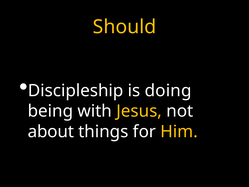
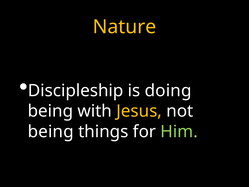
Should: Should -> Nature (125, 27)
about: about -> being (51, 131)
Him colour: yellow -> light green (179, 131)
